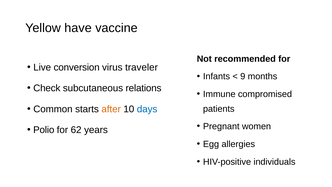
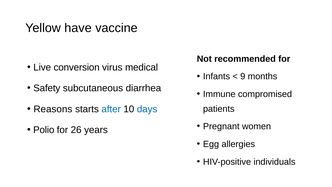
traveler: traveler -> medical (142, 67)
Check: Check -> Safety (47, 88)
relations: relations -> diarrhea (143, 88)
Common: Common -> Reasons (53, 109)
after colour: orange -> blue (111, 109)
62: 62 -> 26 (76, 130)
